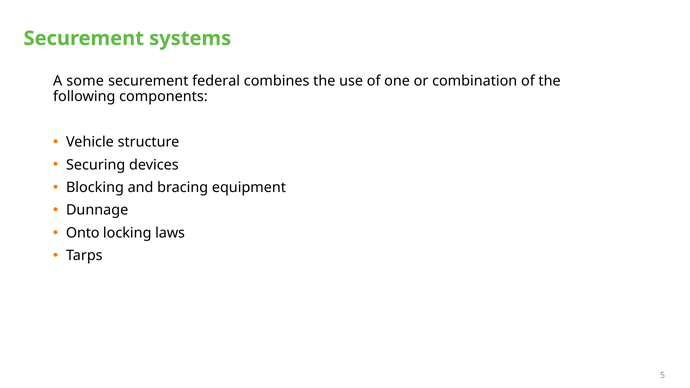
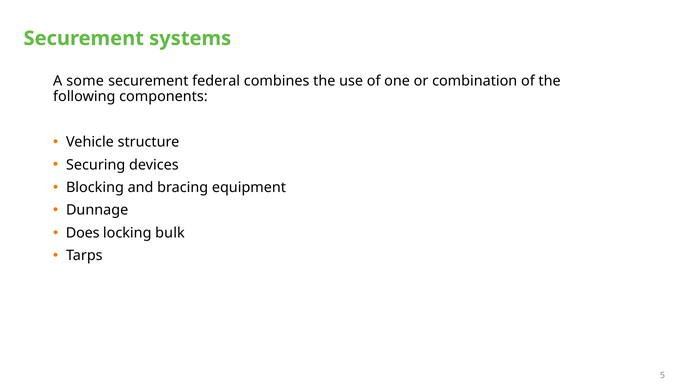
Onto: Onto -> Does (83, 233)
laws: laws -> bulk (170, 233)
